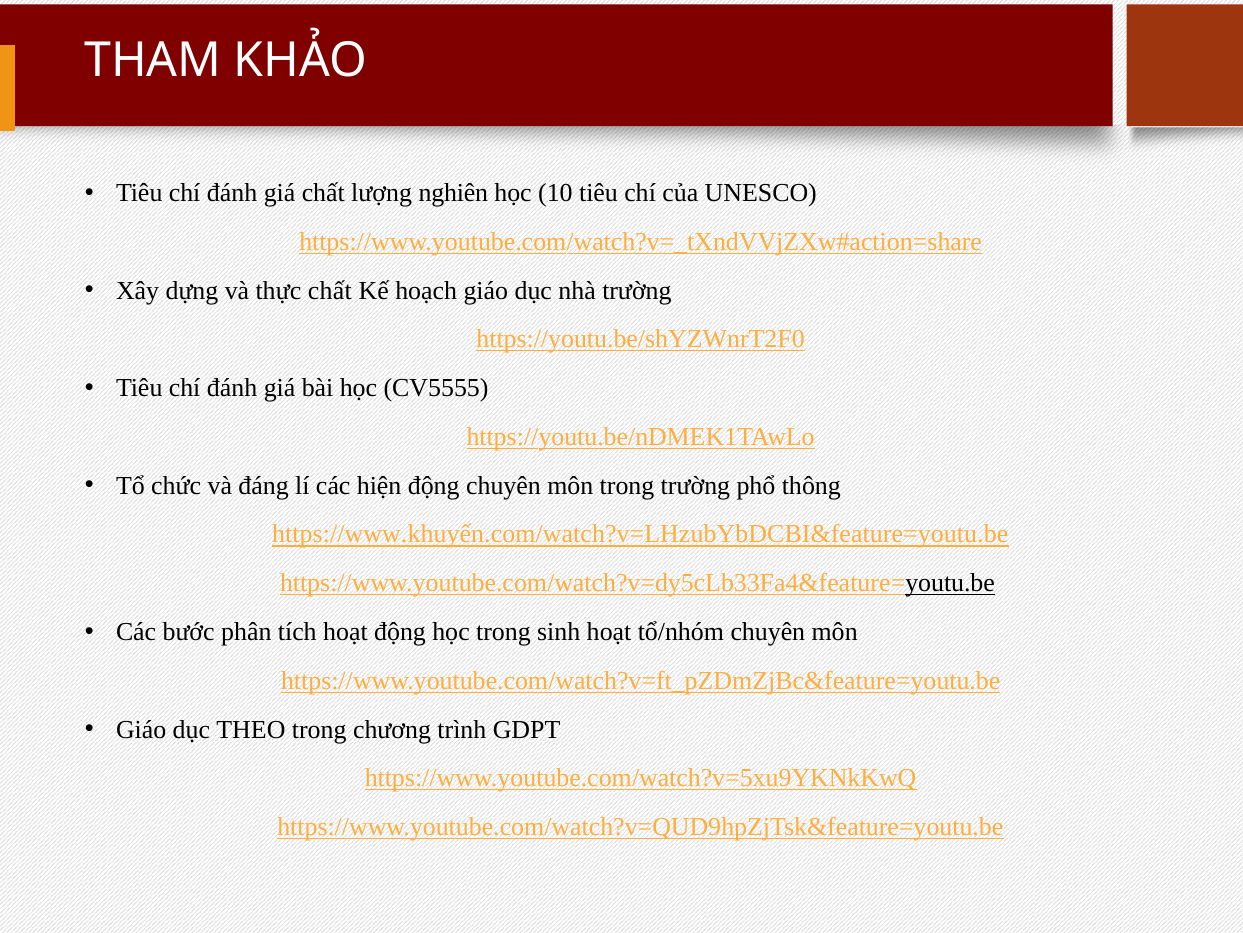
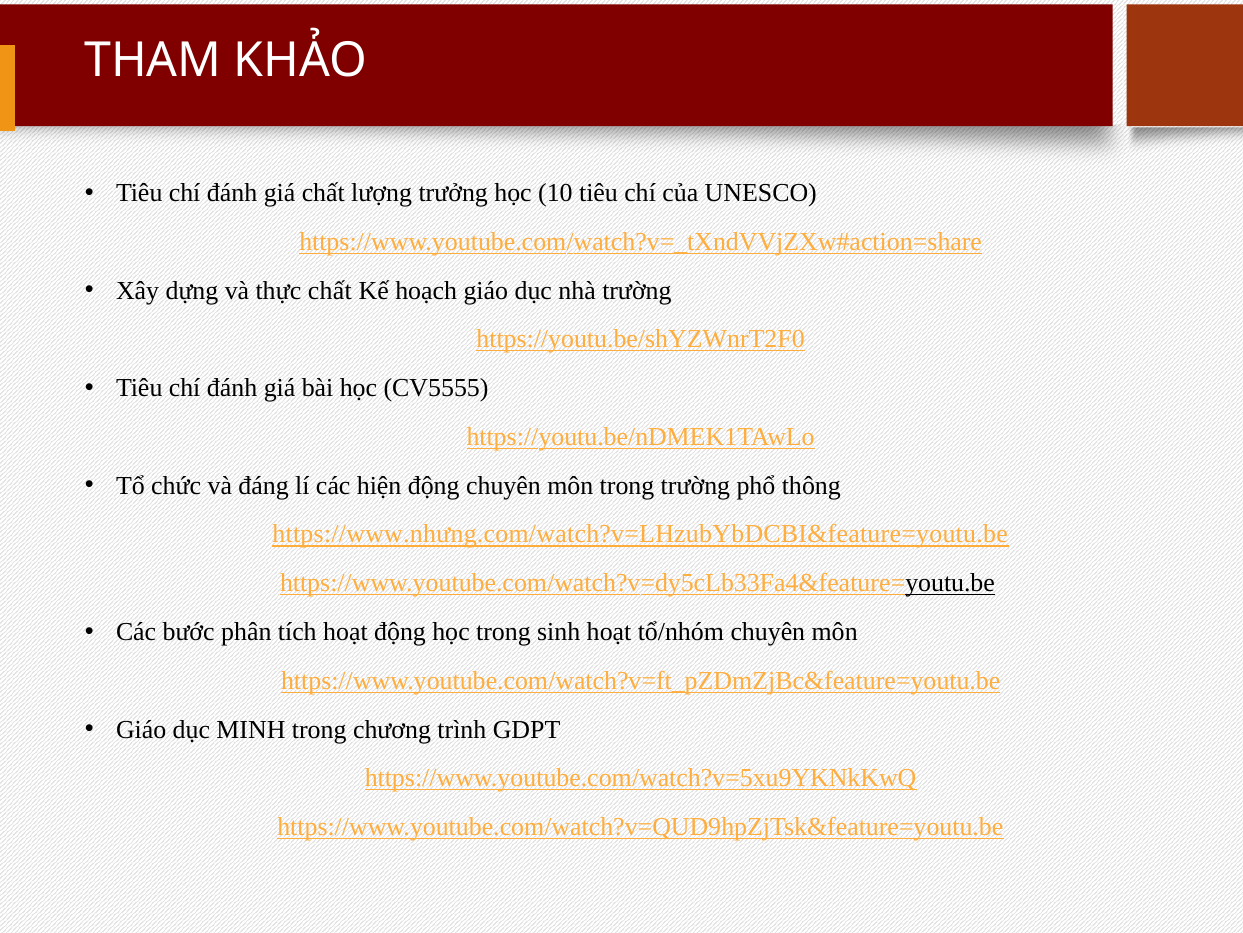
nghiên: nghiên -> trưởng (453, 193)
https://www.khuyến.com/watch?v=LHzubYbDCBI&feature=youtu.be: https://www.khuyến.com/watch?v=LHzubYbDCBI&feature=youtu.be -> https://www.nhưng.com/watch?v=LHzubYbDCBI&feature=youtu.be (640, 534)
THEO: THEO -> MINH (251, 729)
